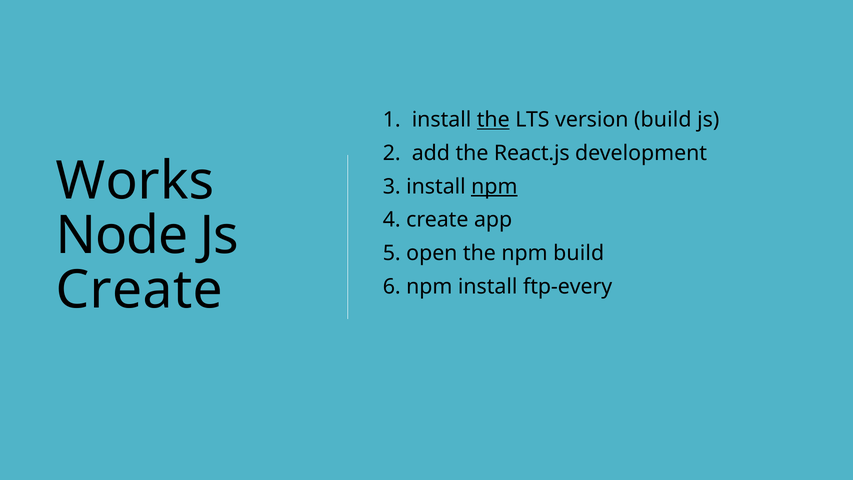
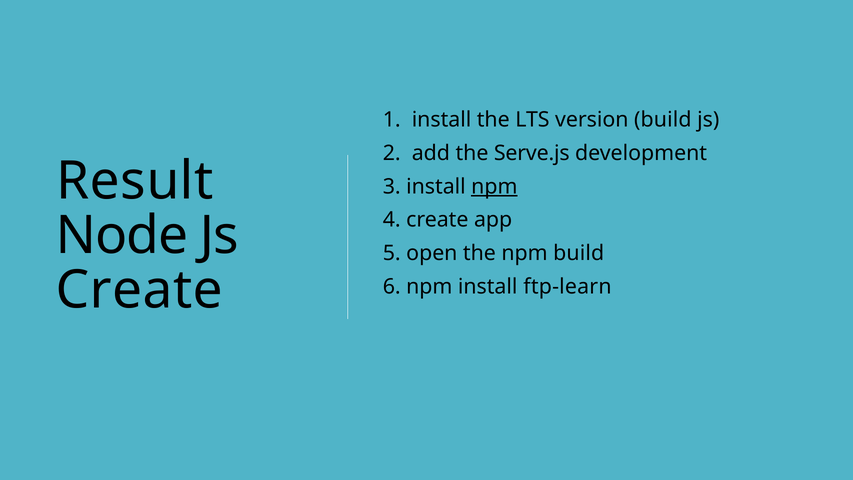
the underline: present -> none (493, 120)
React.js: React.js -> Serve.js (532, 153)
Works: Works -> Result (135, 181)
ftp-every: ftp-every -> ftp-learn (567, 286)
